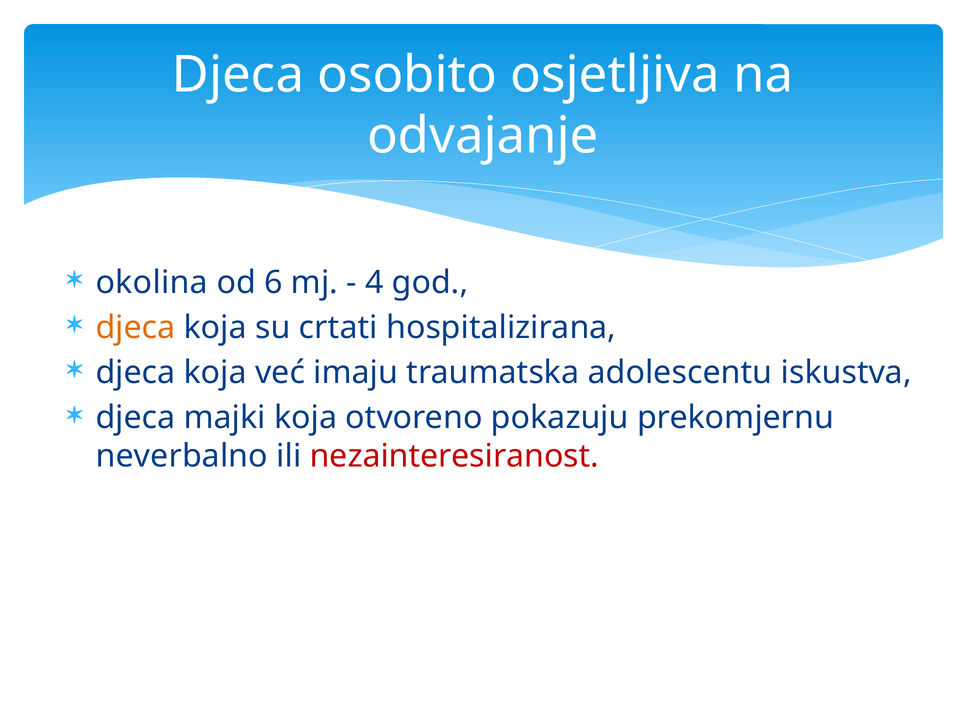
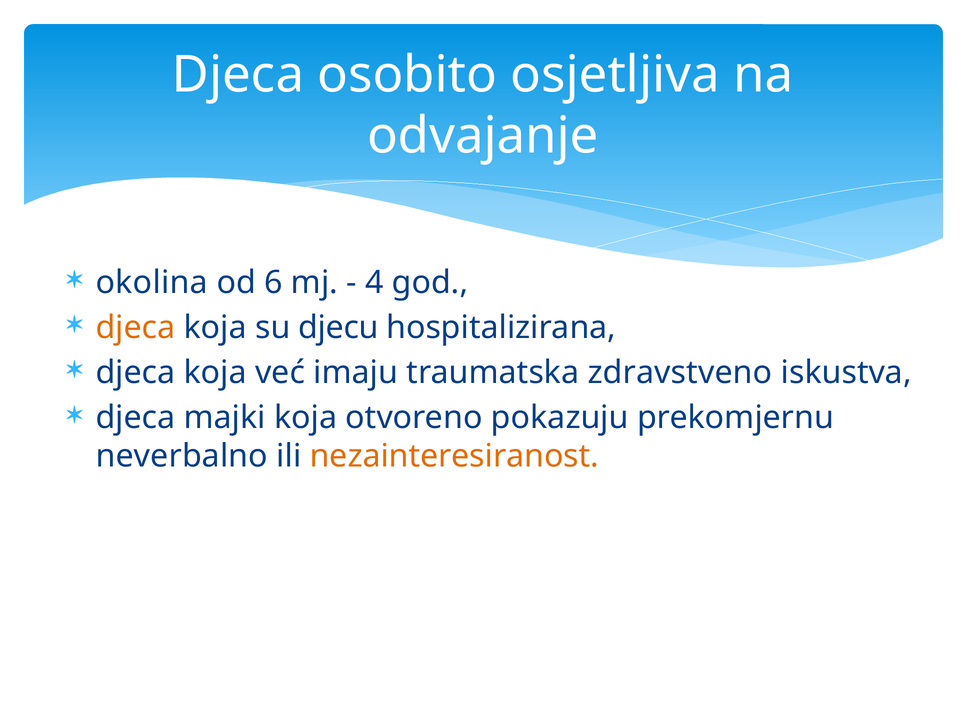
crtati: crtati -> djecu (338, 327)
adolescentu: adolescentu -> zdravstveno (680, 372)
nezainteresiranost colour: red -> orange (454, 456)
